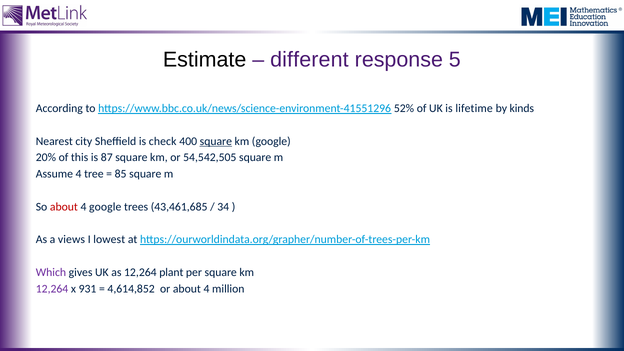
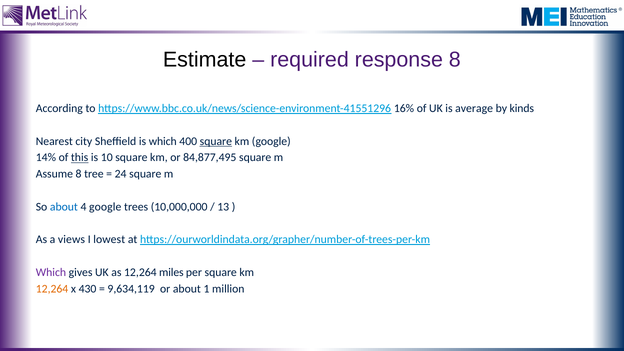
different: different -> required (309, 60)
response 5: 5 -> 8 (455, 60)
52%: 52% -> 16% (404, 108)
lifetime: lifetime -> average (474, 108)
is check: check -> which (163, 141)
20%: 20% -> 14% (46, 158)
this underline: none -> present (80, 158)
87: 87 -> 10 (107, 158)
54,542,505: 54,542,505 -> 84,877,495 (210, 158)
Assume 4: 4 -> 8 (79, 174)
85: 85 -> 24 (121, 174)
about colour: red -> blue (64, 207)
43,461,685: 43,461,685 -> 10,000,000 (179, 207)
34: 34 -> 13 (223, 207)
plant: plant -> miles (171, 273)
12,264 colour: purple -> orange (52, 289)
931: 931 -> 430 (88, 289)
4,614,852: 4,614,852 -> 9,634,119 (131, 289)
or about 4: 4 -> 1 (206, 289)
